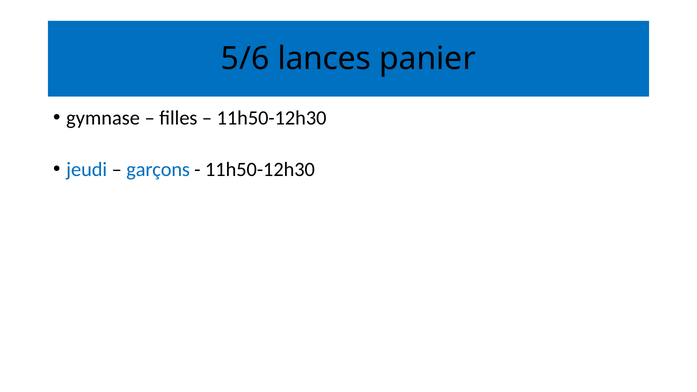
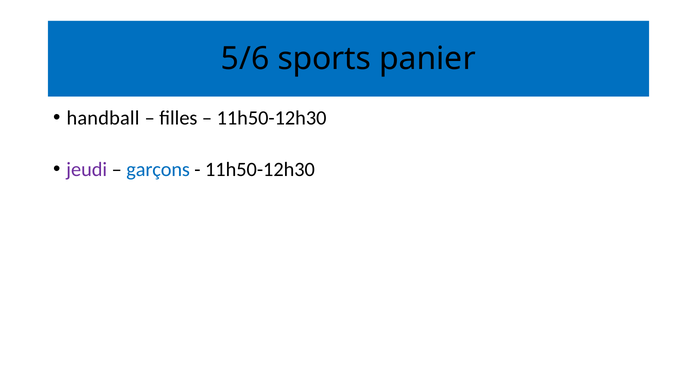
lances: lances -> sports (324, 59)
gymnase: gymnase -> handball (103, 118)
jeudi colour: blue -> purple (87, 170)
